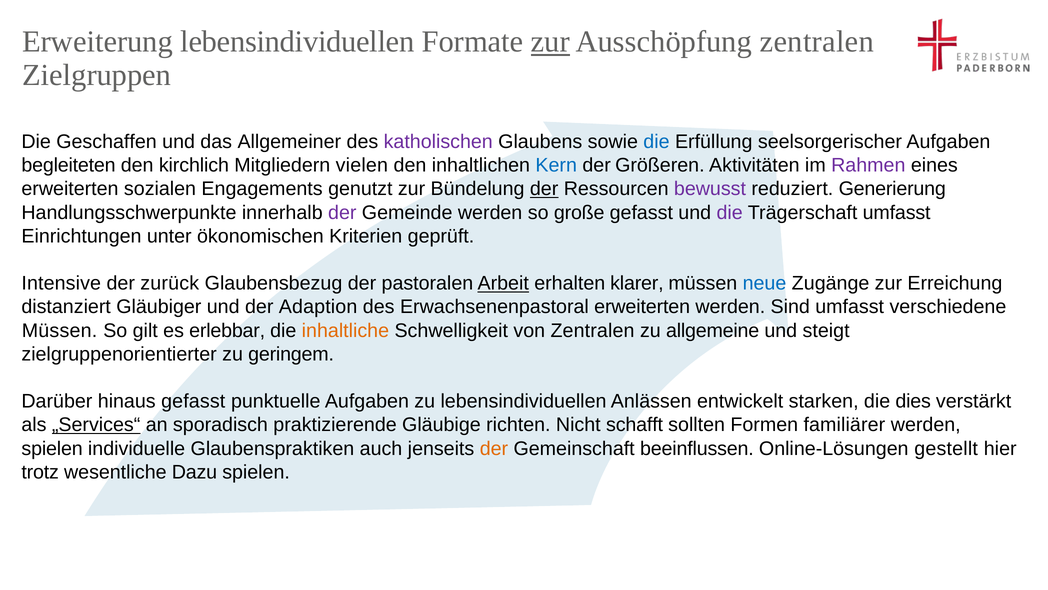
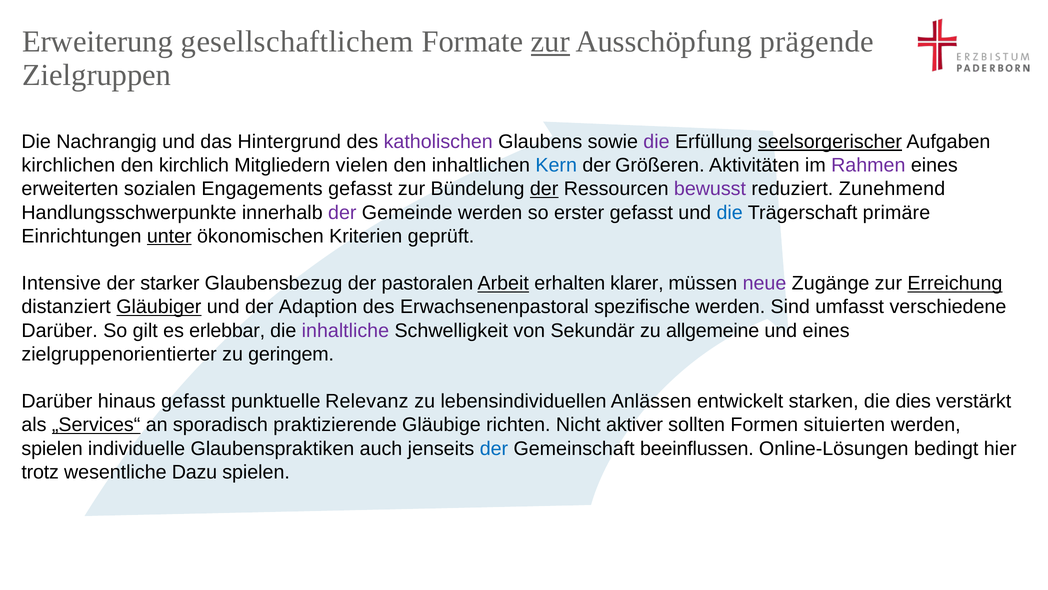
Erweiterung lebensindividuellen: lebensindividuellen -> gesellschaftlichem (297, 42)
Ausschöpfung zentralen: zentralen -> prägende (817, 42)
Geschaffen: Geschaffen -> Nachrangig (107, 142)
Allgemeiner: Allgemeiner -> Hintergrund (289, 142)
die colour: blue -> purple (656, 142)
seelsorgerischer underline: none -> present (830, 142)
begleiteten: begleiteten -> kirchlichen (68, 165)
Engagements genutzt: genutzt -> gefasst (360, 189)
Generierung: Generierung -> Zunehmend (892, 189)
große: große -> erster (579, 212)
die colour: purple -> blue (730, 212)
Trägerschaft umfasst: umfasst -> primäre (896, 212)
unter underline: none -> present (169, 236)
zurück: zurück -> starker (170, 283)
neue colour: blue -> purple (764, 283)
Erreichung underline: none -> present (955, 283)
Gläubiger underline: none -> present (159, 307)
Erwachsenenpastoral erweiterten: erweiterten -> spezifische (642, 307)
Müssen: Müssen -> Darüber (60, 330)
inhaltliche colour: orange -> purple (345, 330)
von Zentralen: Zentralen -> Sekundär (593, 330)
und steigt: steigt -> eines (826, 330)
punktuelle Aufgaben: Aufgaben -> Relevanz (367, 401)
schafft: schafft -> aktiver (635, 425)
familiärer: familiärer -> situierten (844, 425)
der colour: orange -> blue (494, 448)
gestellt: gestellt -> bedingt (946, 448)
